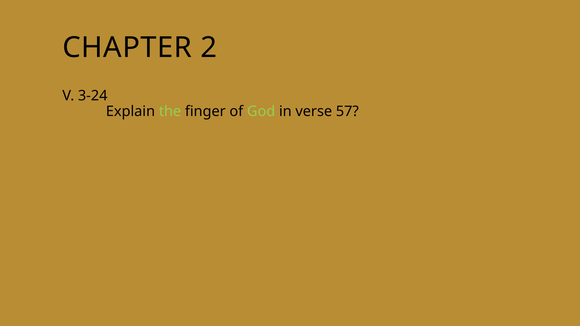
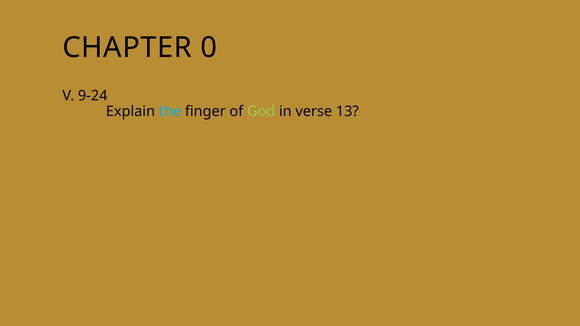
2: 2 -> 0 (209, 48)
3-24: 3-24 -> 9-24 (93, 96)
the colour: light green -> light blue (170, 111)
57: 57 -> 13 (347, 111)
